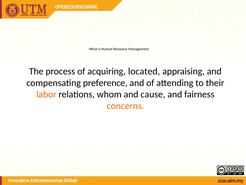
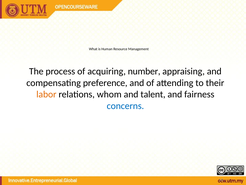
located: located -> number (144, 71)
cause: cause -> talent (153, 94)
concerns colour: orange -> blue (125, 106)
